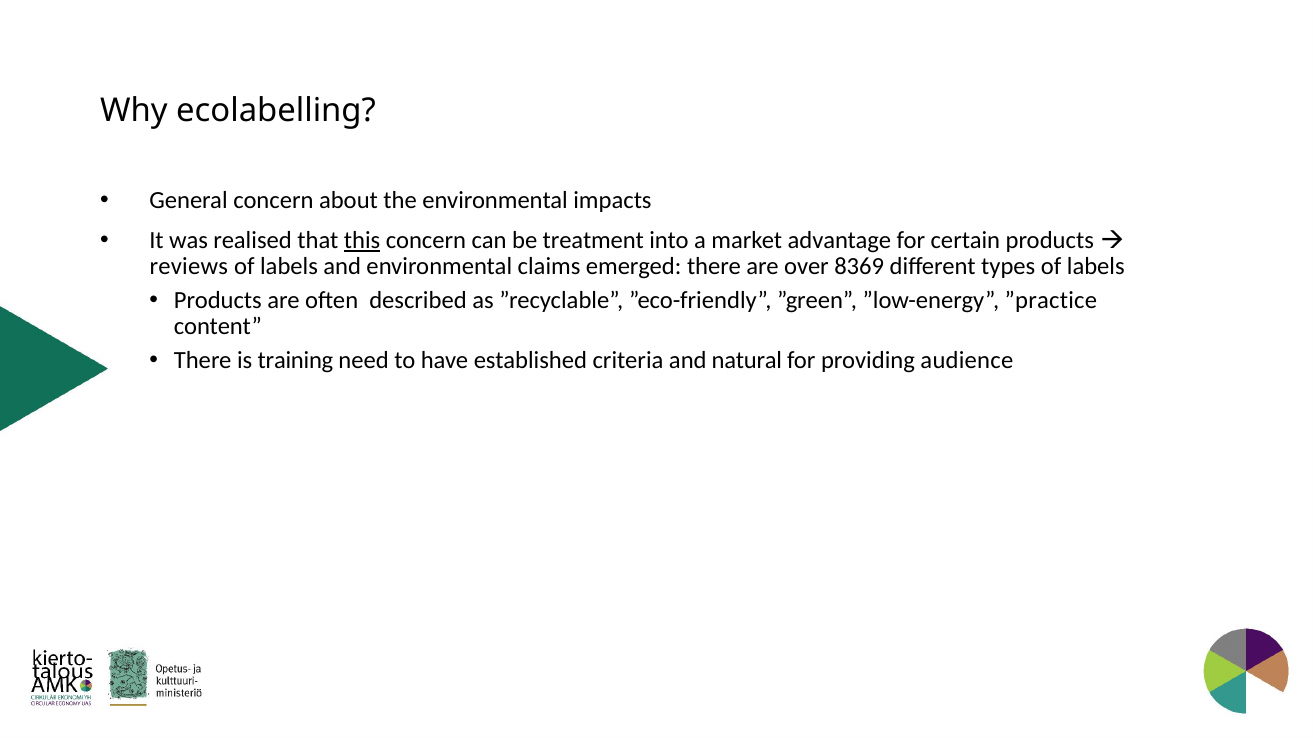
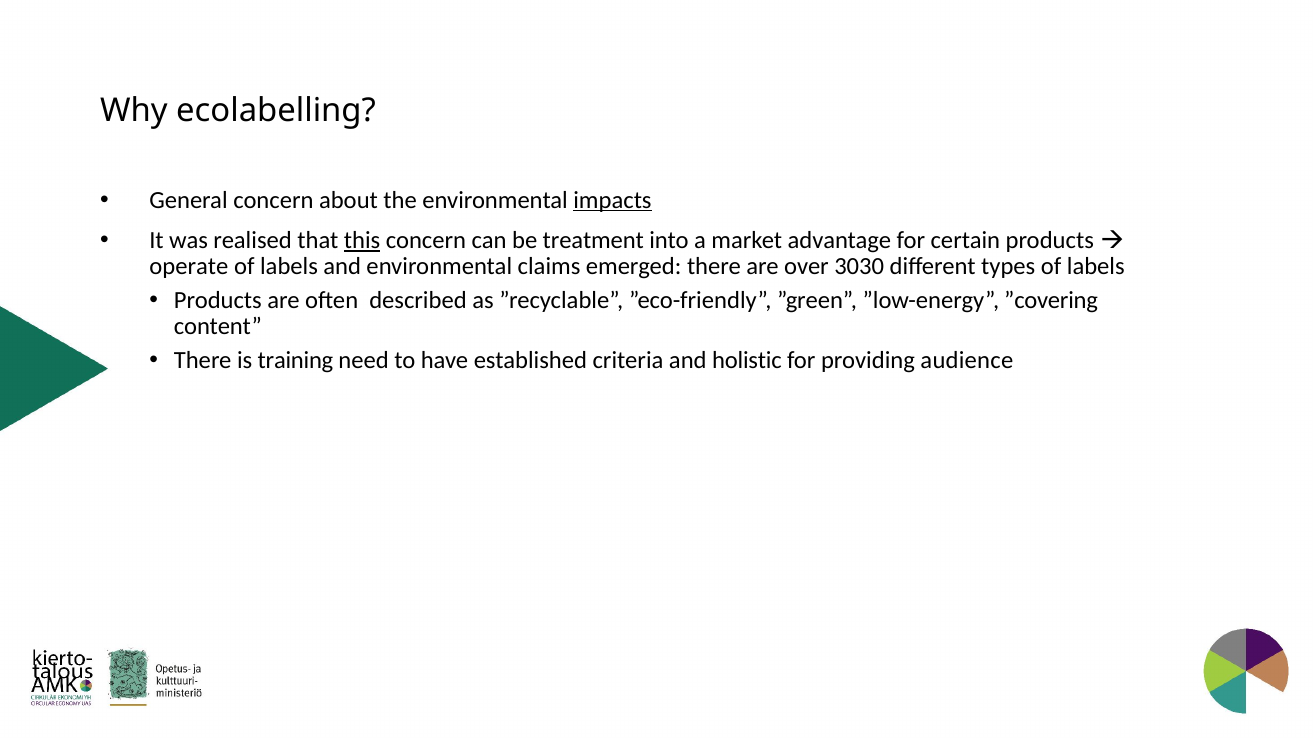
impacts underline: none -> present (612, 200)
reviews: reviews -> operate (189, 267)
8369: 8369 -> 3030 (859, 267)
”practice: ”practice -> ”covering (1051, 300)
natural: natural -> holistic (747, 360)
